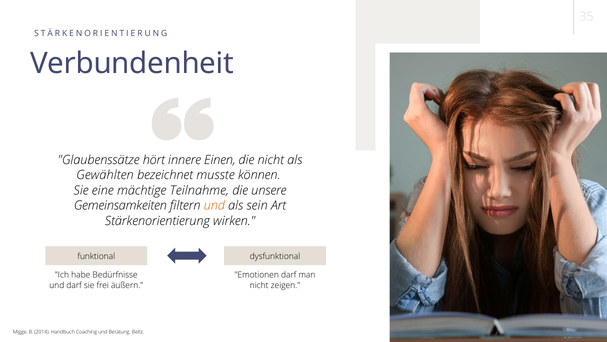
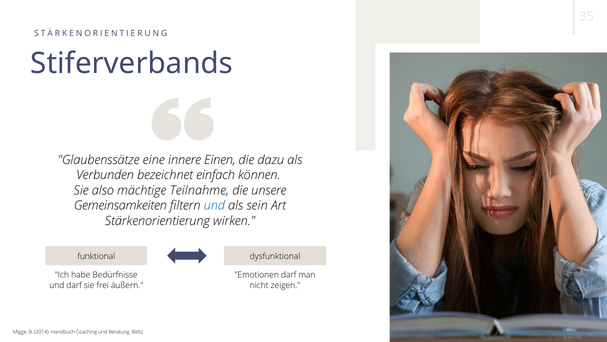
Verbundenheit: Verbundenheit -> Stiferverbands (132, 63)
hört: hört -> eine (154, 160)
die nicht: nicht -> dazu (271, 160)
Gewählten: Gewählten -> Verbunden (105, 175)
musste: musste -> einfach (216, 175)
eine: eine -> also (103, 190)
und colour: orange -> blue (214, 205)
